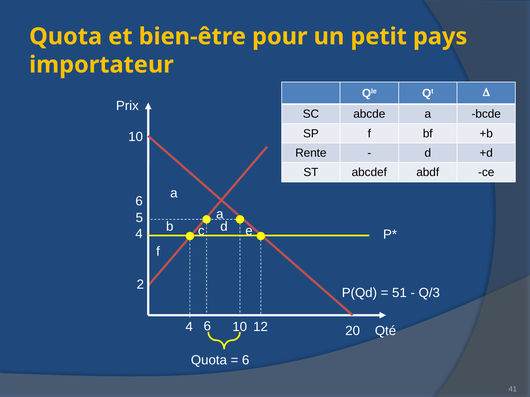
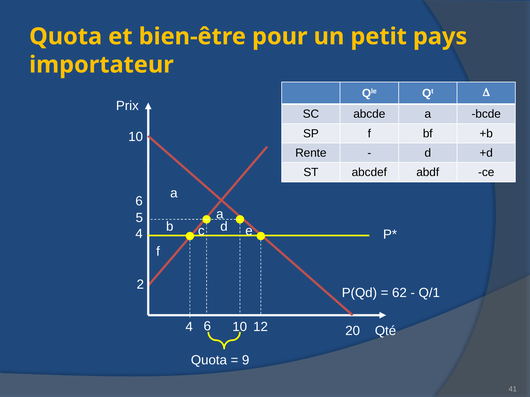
51: 51 -> 62 (399, 293)
Q/3: Q/3 -> Q/1 (429, 293)
6: 6 -> 9 (246, 360)
